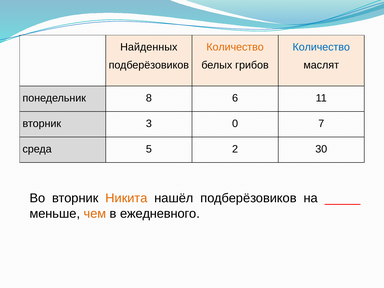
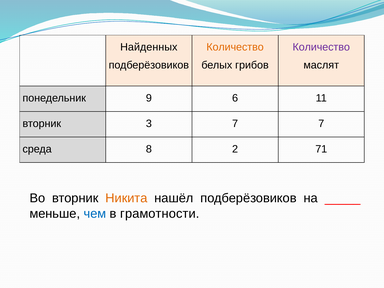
Количество colour: blue -> purple (321, 47)
8: 8 -> 9 (149, 98)
3 0: 0 -> 7 (235, 124)
5: 5 -> 8 (149, 149)
30: 30 -> 71 (321, 149)
чем colour: orange -> blue (95, 214)
ежедневного: ежедневного -> грамотности (160, 214)
